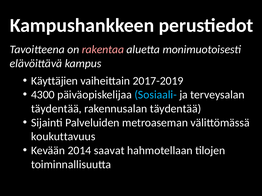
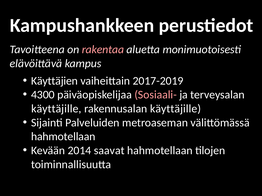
Sosiaali- colour: light blue -> pink (156, 95)
täydentää: täydentää -> käyttäjille (56, 109)
rakennusalan täydentää: täydentää -> käyttäjille (176, 109)
koukuttavuus: koukuttavuus -> hahmotellaan (63, 137)
